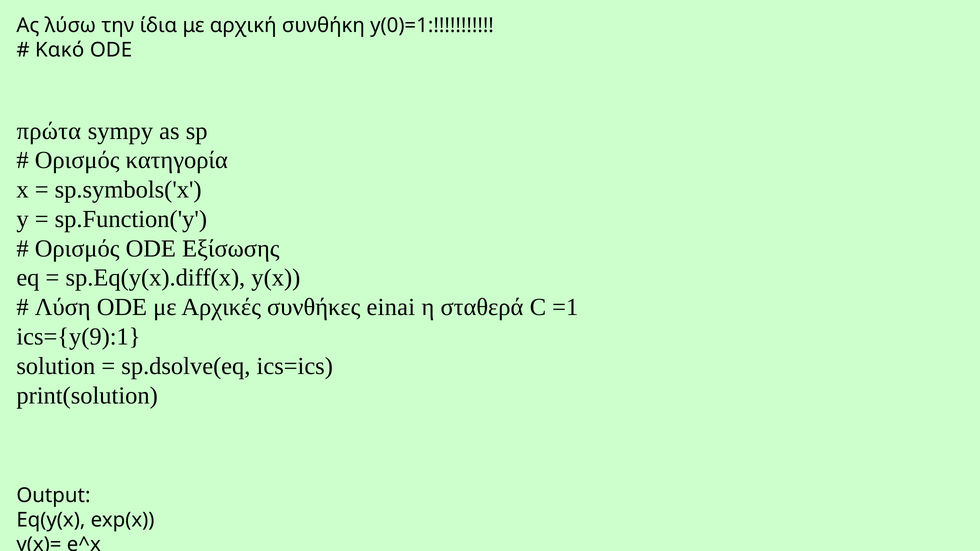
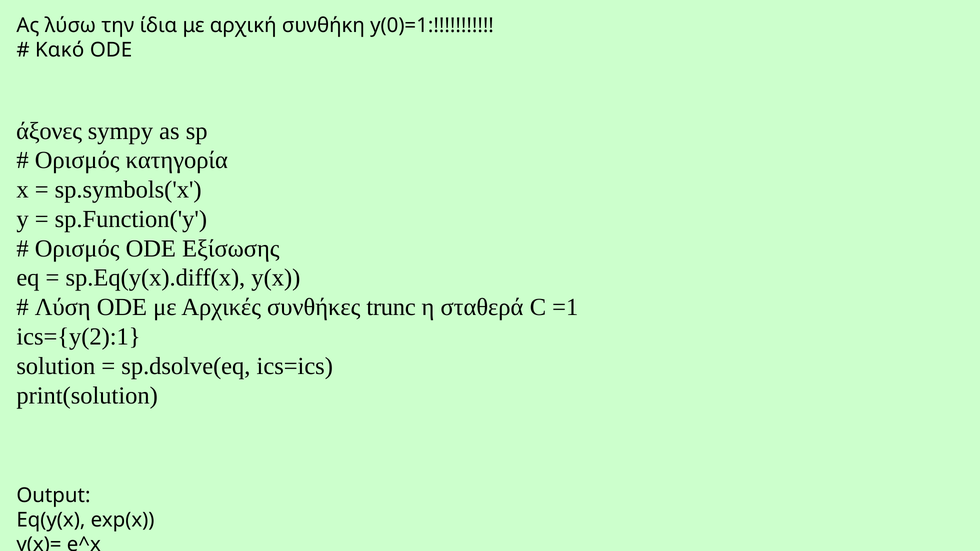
πρώτα: πρώτα -> άξονες (49, 131)
einai: einai -> trunc (391, 307)
ics={y(9):1: ics={y(9):1 -> ics={y(2):1 (79, 337)
